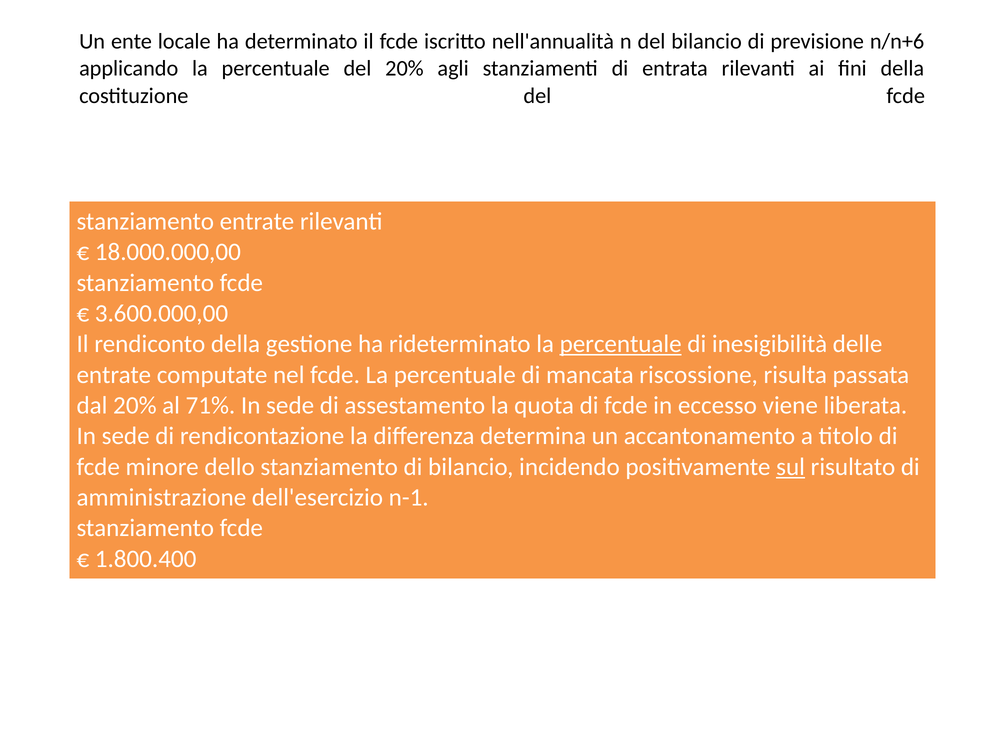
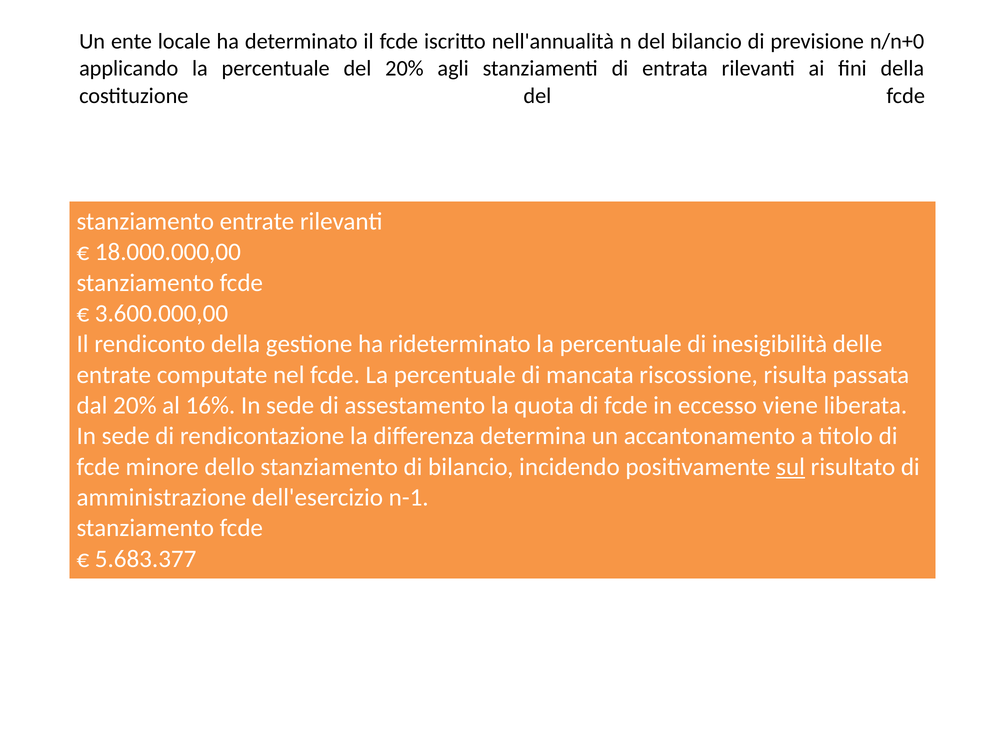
n/n+6: n/n+6 -> n/n+0 (897, 41)
percentuale underline: present -> none (621, 344)
71%: 71% -> 16% (210, 405)
1.800.400: 1.800.400 -> 5.683.377 (146, 559)
